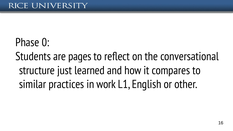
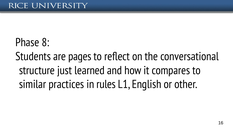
0: 0 -> 8 (46, 42)
work: work -> rules (106, 84)
